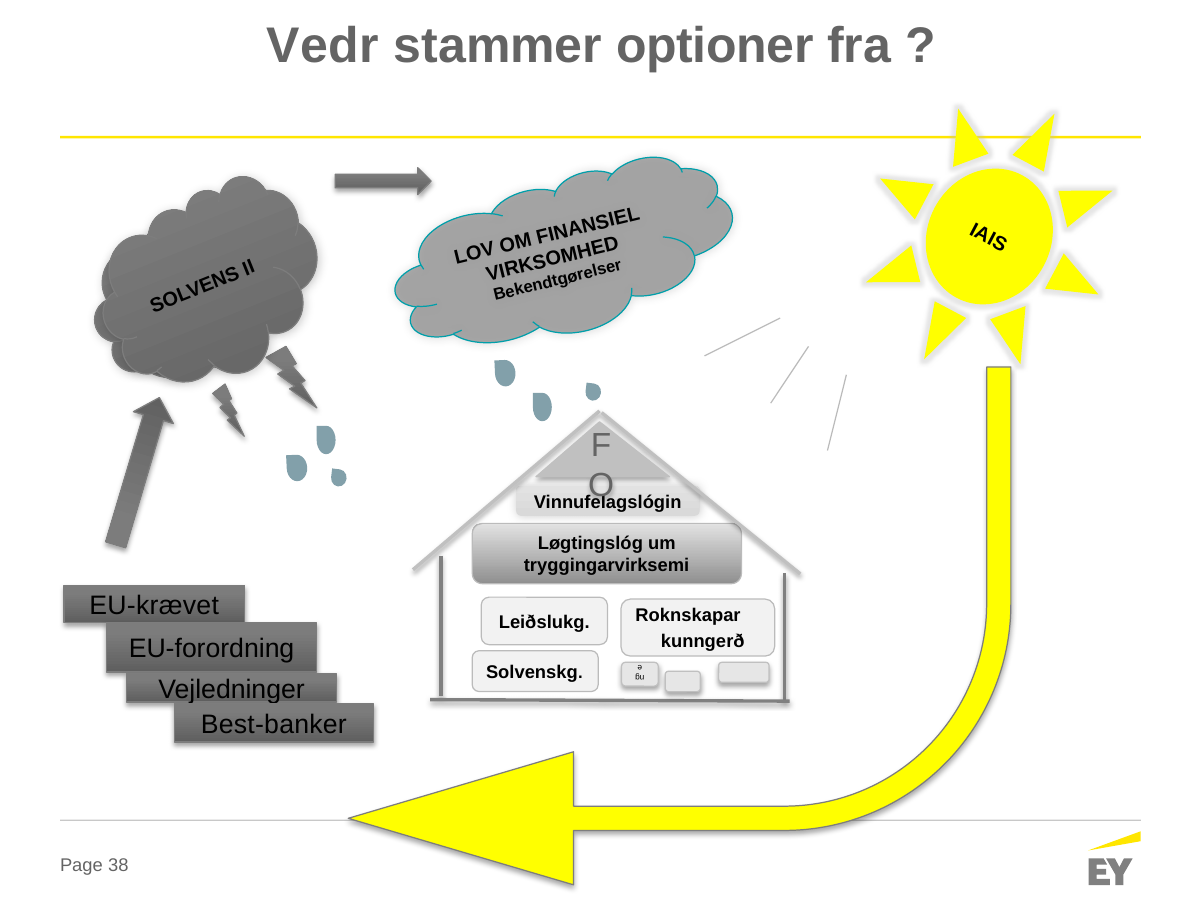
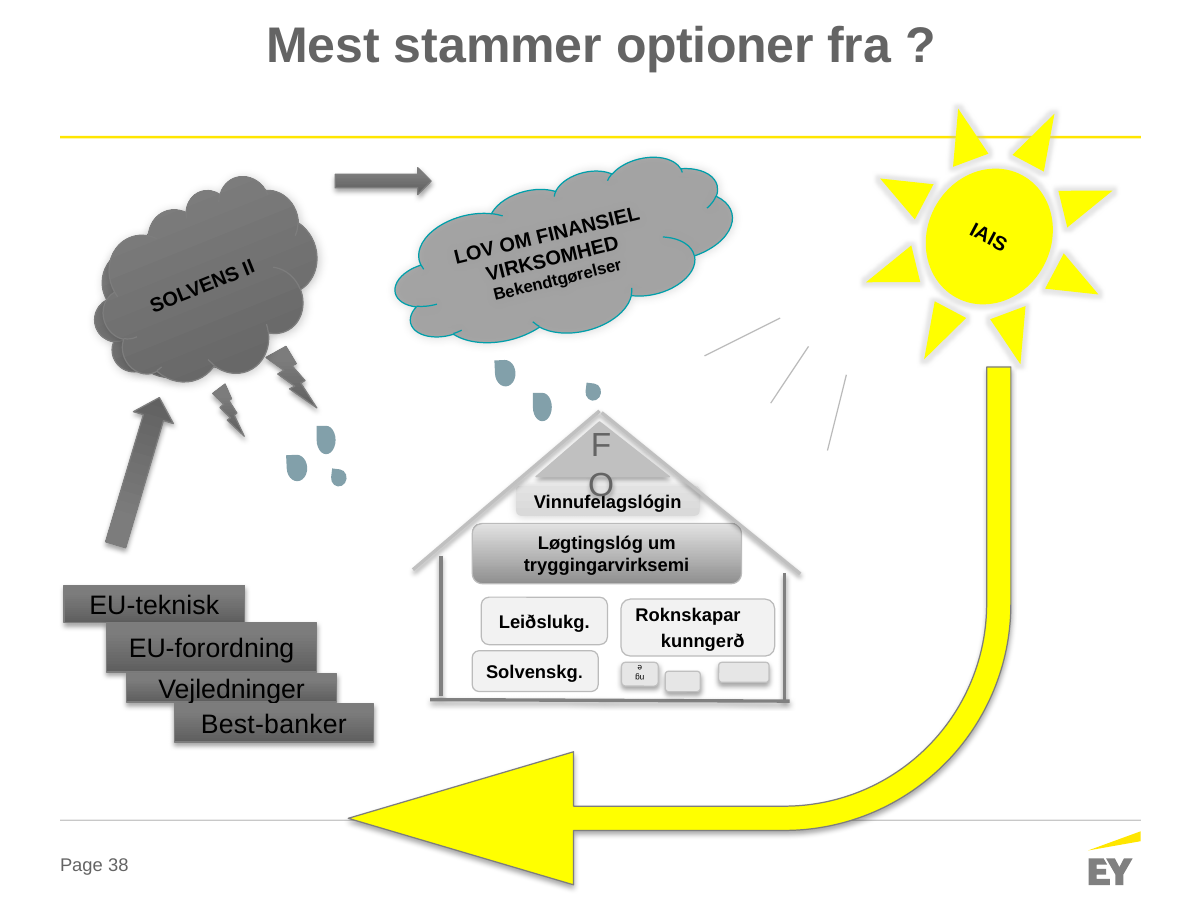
Vedr: Vedr -> Mest (323, 46)
EU-krævet: EU-krævet -> EU-teknisk (154, 606)
